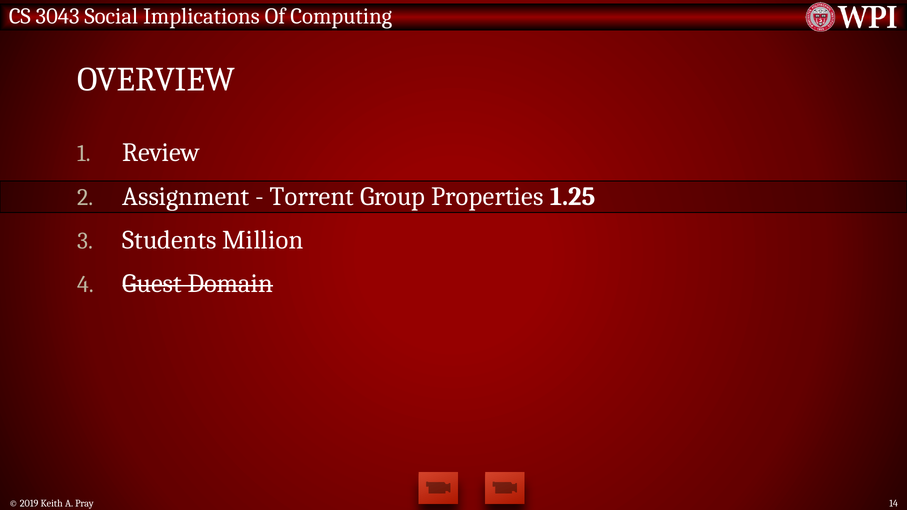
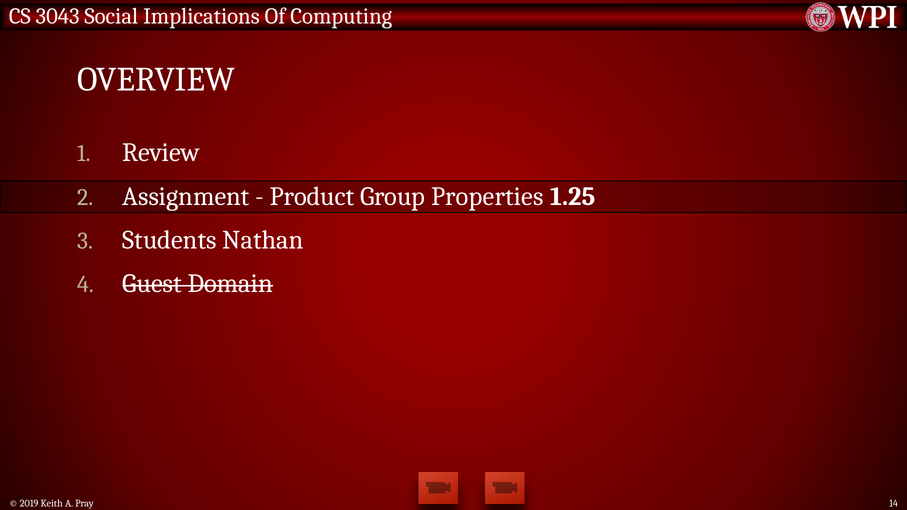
Torrent: Torrent -> Product (312, 196)
Million: Million -> Nathan (263, 240)
